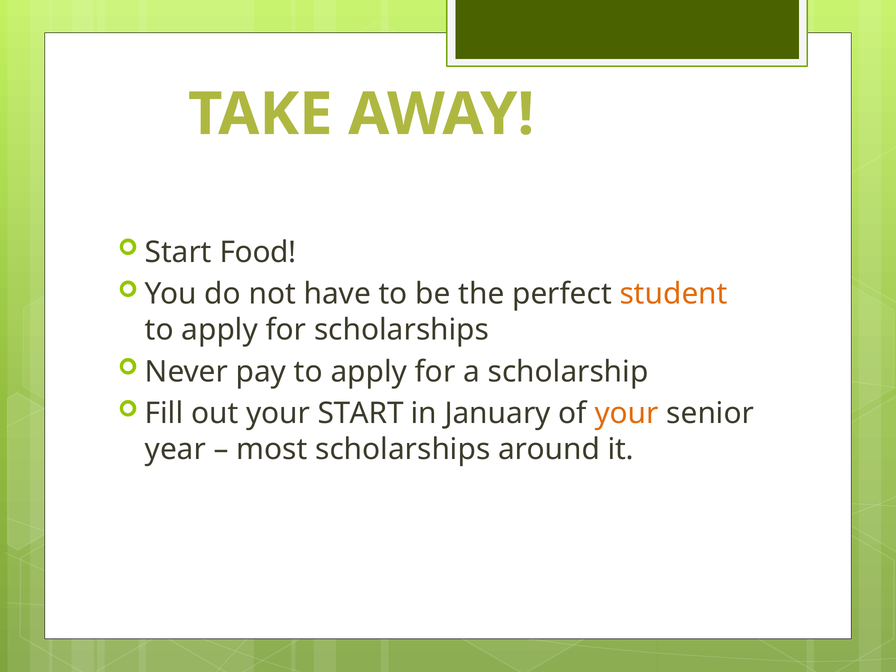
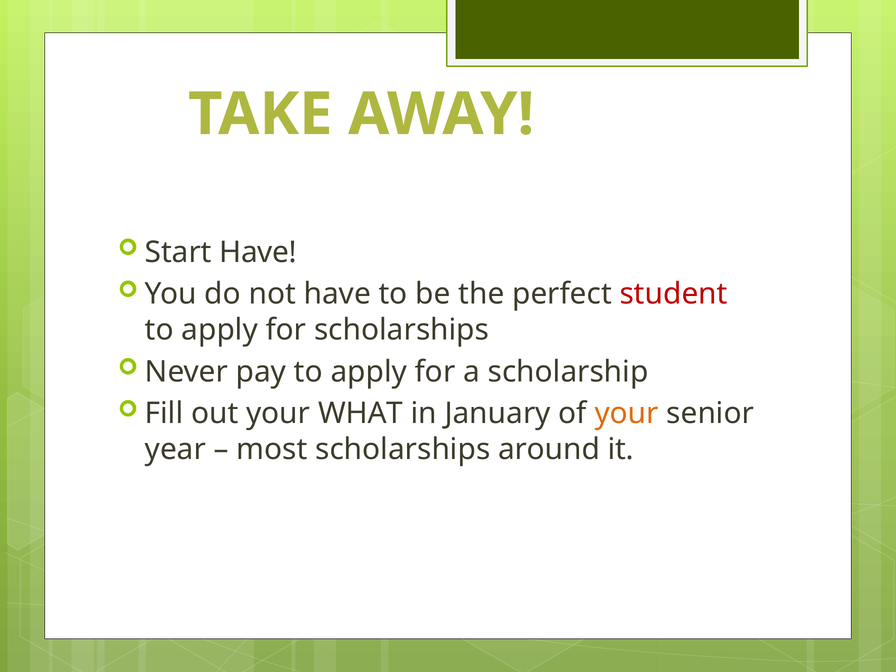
Start Food: Food -> Have (258, 252)
student colour: orange -> red (674, 294)
your START: START -> WHAT (361, 413)
